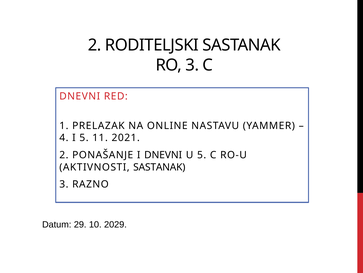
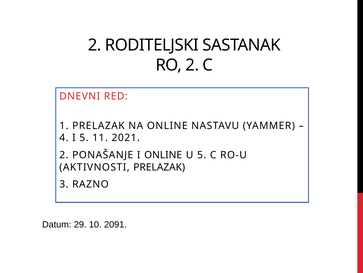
RO 3: 3 -> 2 (192, 65)
I DNEVNI: DNEVNI -> ONLINE (163, 155)
AKTIVNOSTI SASTANAK: SASTANAK -> PRELAZAK (159, 167)
2029: 2029 -> 2091 (115, 224)
